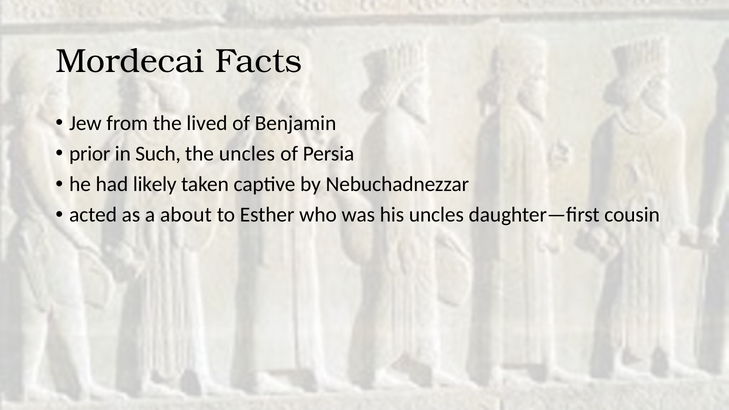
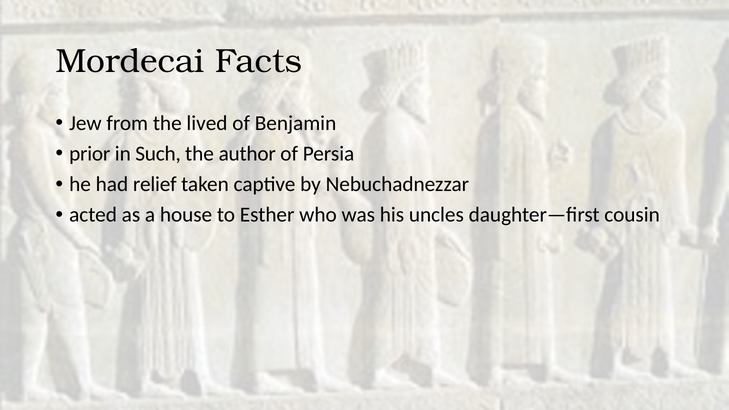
the uncles: uncles -> author (247, 154)
likely: likely -> relief (155, 184)
about: about -> house (186, 215)
